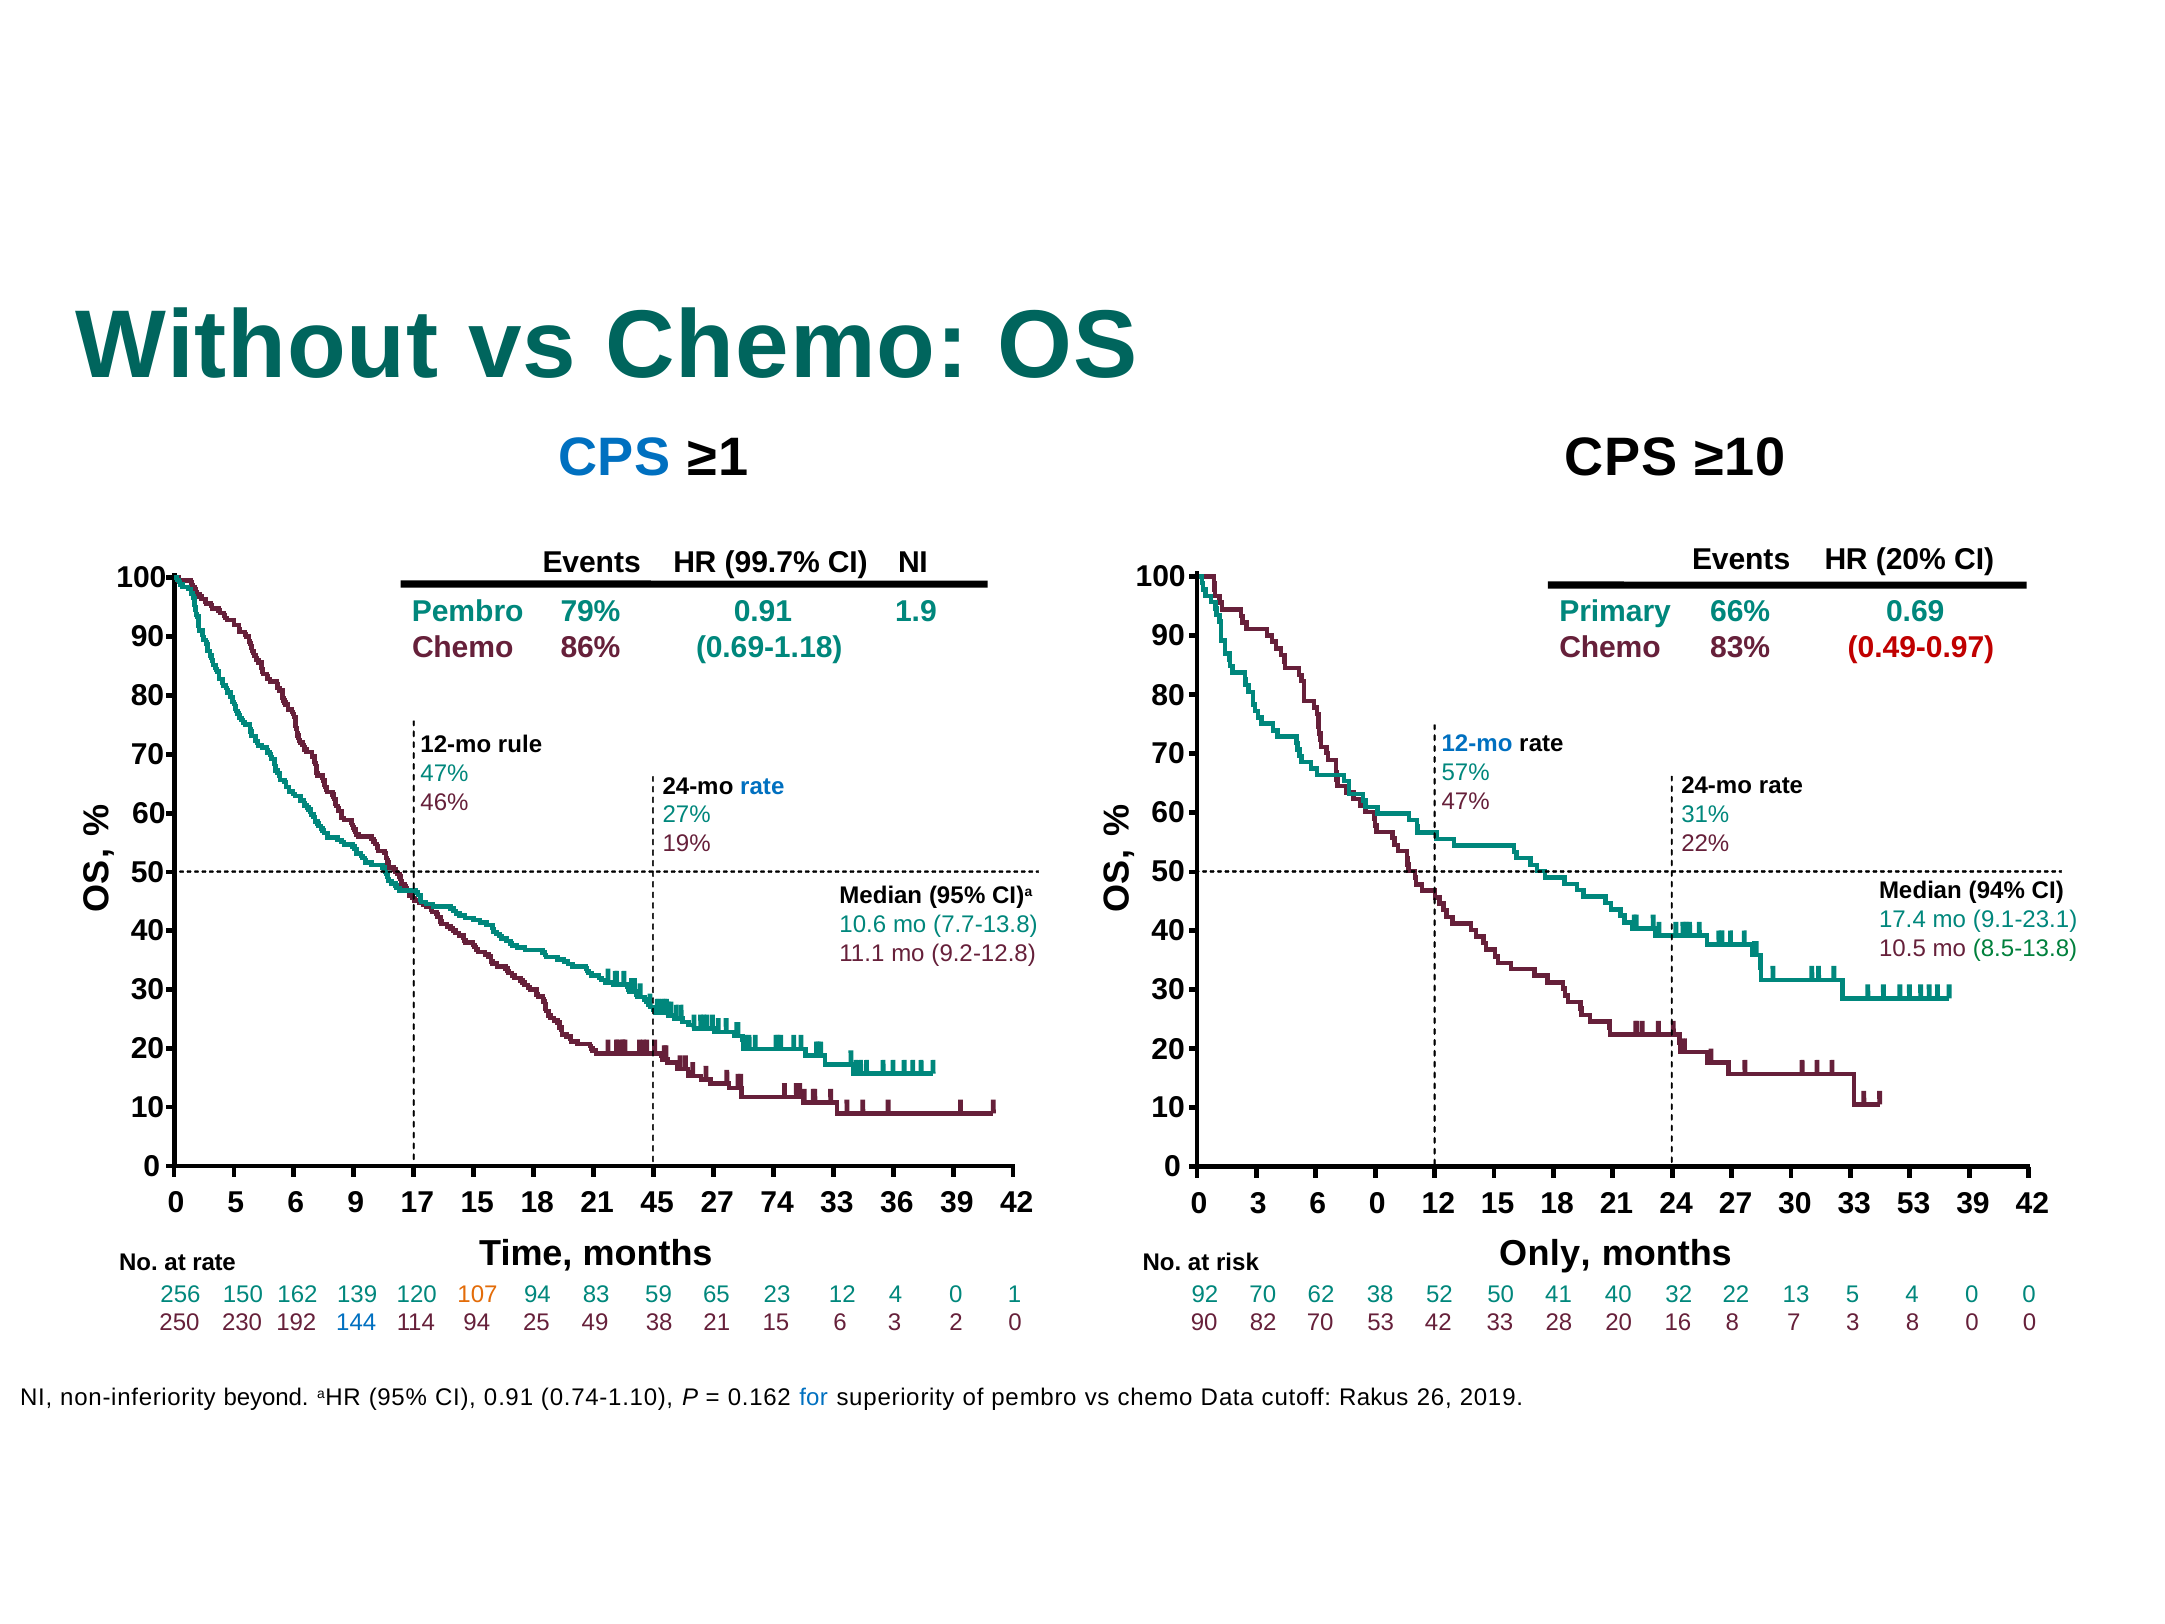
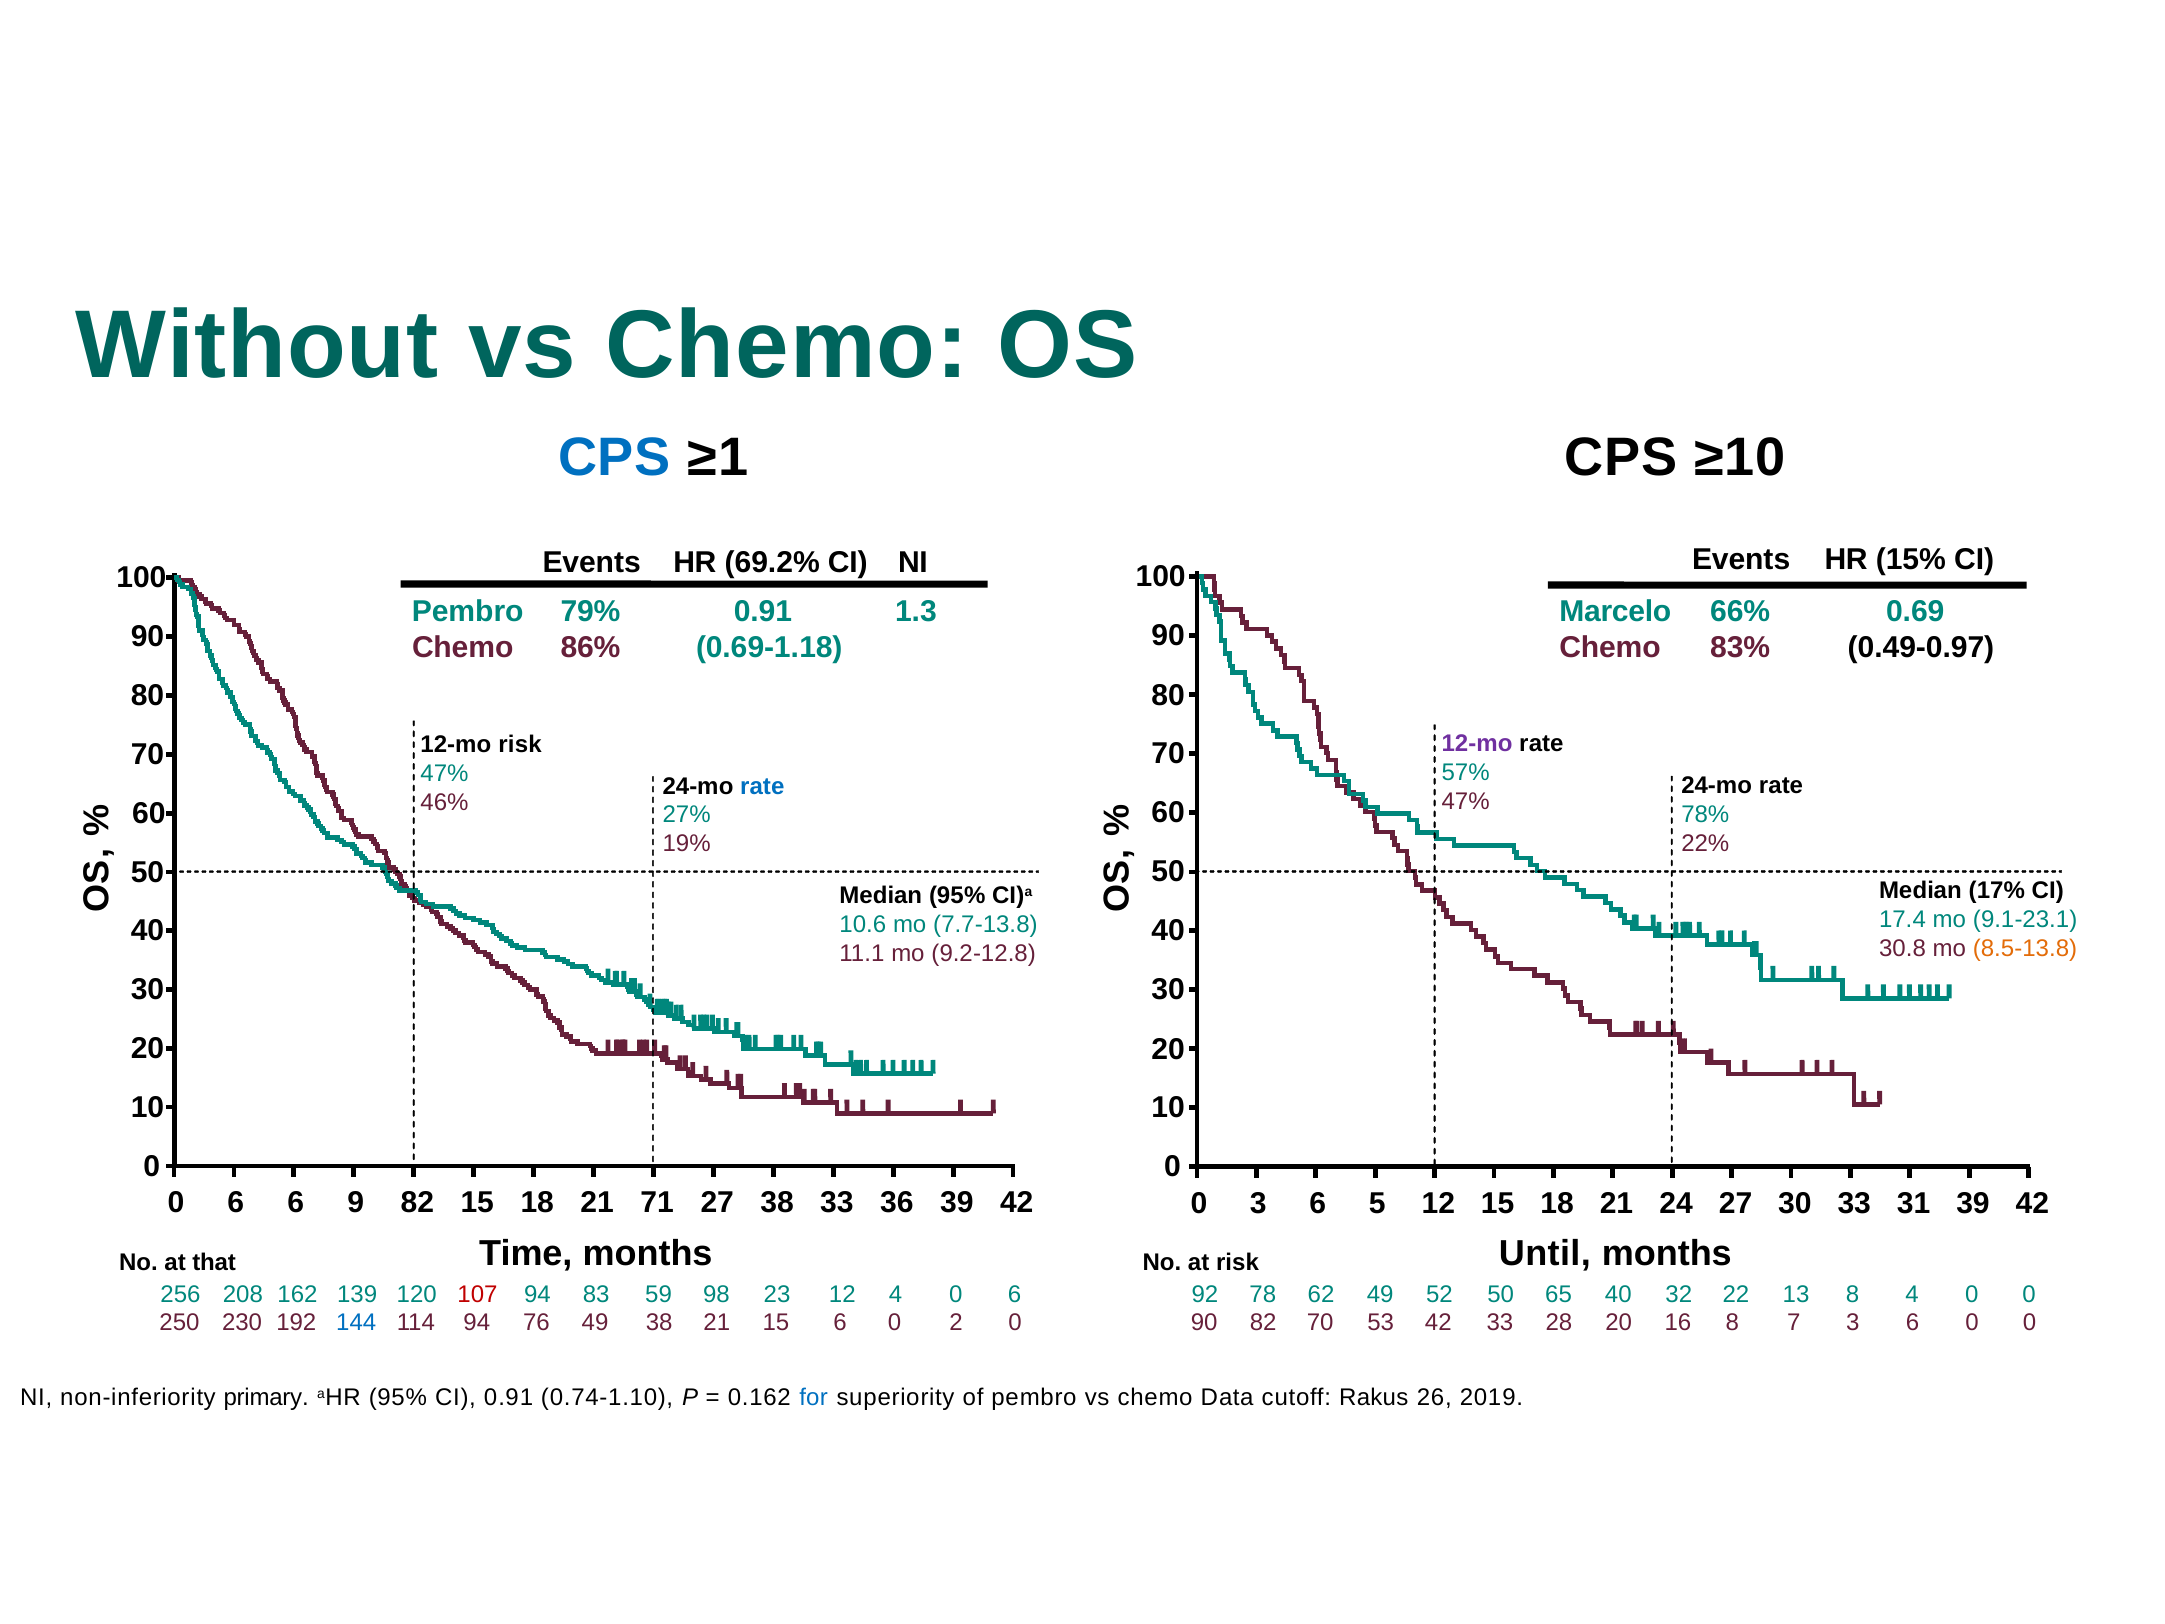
20%: 20% -> 15% (1911, 560)
99.7%: 99.7% -> 69.2% (772, 563)
1.9: 1.9 -> 1.3 (916, 612)
Primary: Primary -> Marcelo (1615, 612)
0.49-0.97 colour: red -> black (1921, 648)
12-mo colour: blue -> purple (1477, 744)
12-mo rule: rule -> risk (520, 745)
31%: 31% -> 78% (1705, 814)
94%: 94% -> 17% (1997, 891)
10.5: 10.5 -> 30.8 (1902, 948)
8.5-13.8 colour: green -> orange (2025, 948)
5: 5 -> 6 (236, 1203)
9 17: 17 -> 82 (417, 1203)
45: 45 -> 71 (657, 1203)
27 74: 74 -> 38 (777, 1203)
6 0: 0 -> 5 (1377, 1204)
33 53: 53 -> 31 (1914, 1204)
Only: Only -> Until (1545, 1254)
at rate: rate -> that (214, 1262)
150: 150 -> 208 (243, 1294)
107 colour: orange -> red (477, 1294)
65: 65 -> 98 (716, 1294)
4 0 1: 1 -> 6 (1015, 1294)
92 70: 70 -> 78 (1263, 1294)
62 38: 38 -> 49 (1380, 1294)
41: 41 -> 65 (1559, 1294)
13 5: 5 -> 8 (1853, 1294)
25: 25 -> 76 (536, 1323)
15 6 3: 3 -> 0 (895, 1323)
7 3 8: 8 -> 6 (1913, 1323)
beyond: beyond -> primary (266, 1397)
